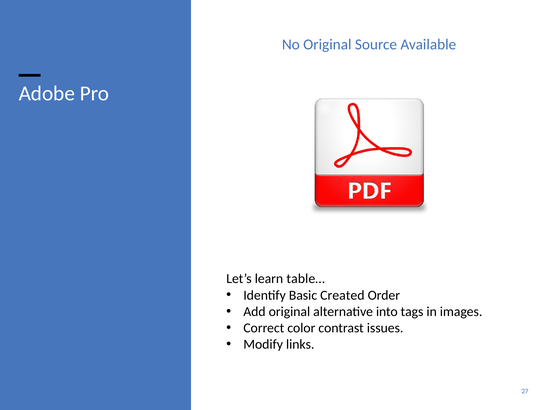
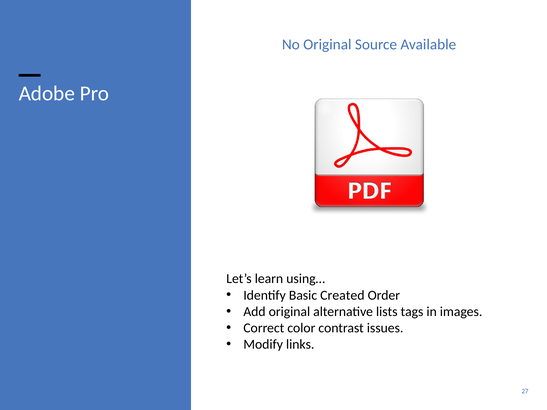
table…: table… -> using… (306, 279)
into: into -> lists (387, 312)
